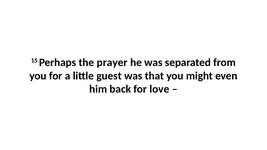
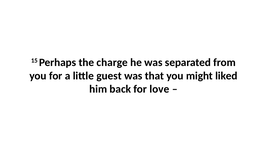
prayer: prayer -> charge (112, 63)
even: even -> liked (226, 76)
